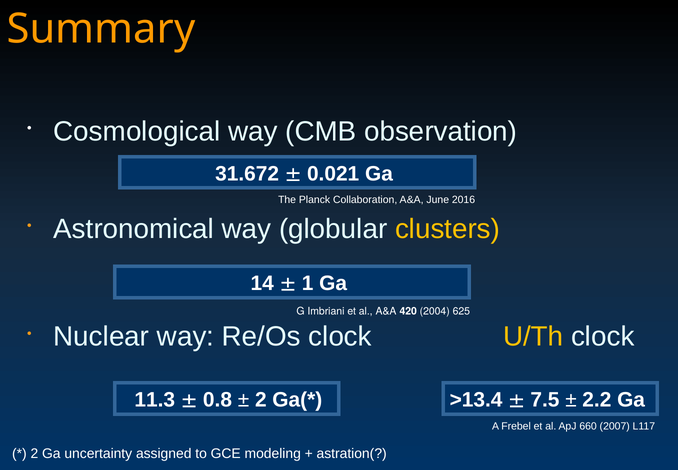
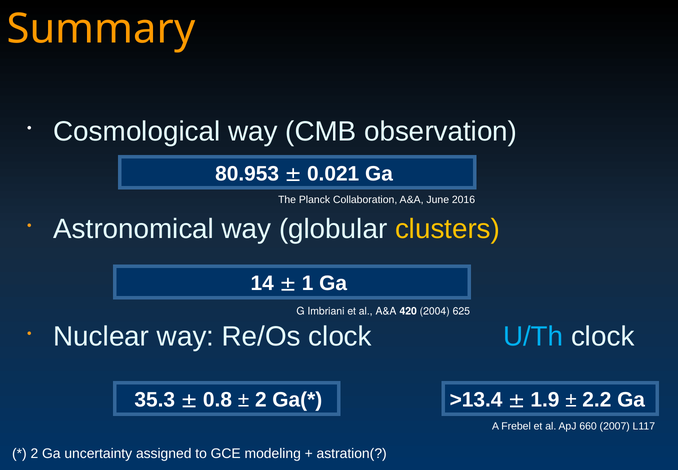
31.672: 31.672 -> 80.953 (247, 173)
U/Th colour: yellow -> light blue (533, 336)
11.3: 11.3 -> 35.3 (155, 399)
7.5: 7.5 -> 1.9 (545, 399)
